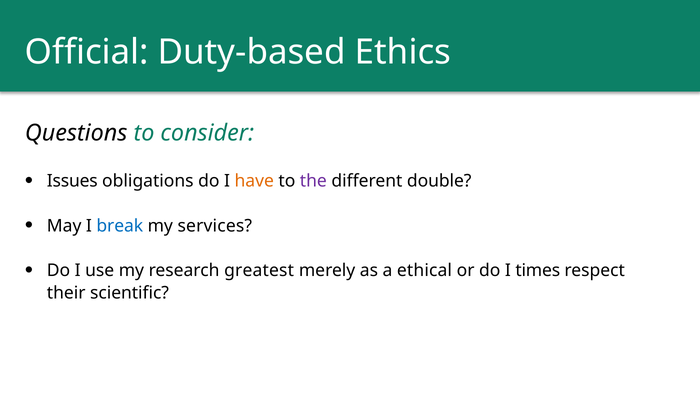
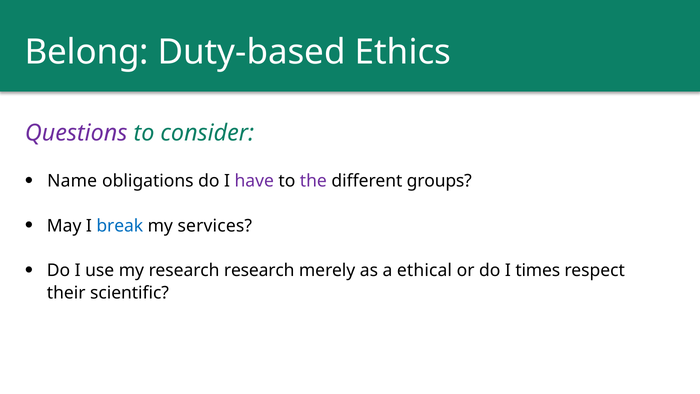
Official: Official -> Belong (87, 52)
Questions colour: black -> purple (76, 133)
Issues: Issues -> Name (72, 181)
have colour: orange -> purple (254, 181)
double: double -> groups (439, 181)
research greatest: greatest -> research (259, 270)
